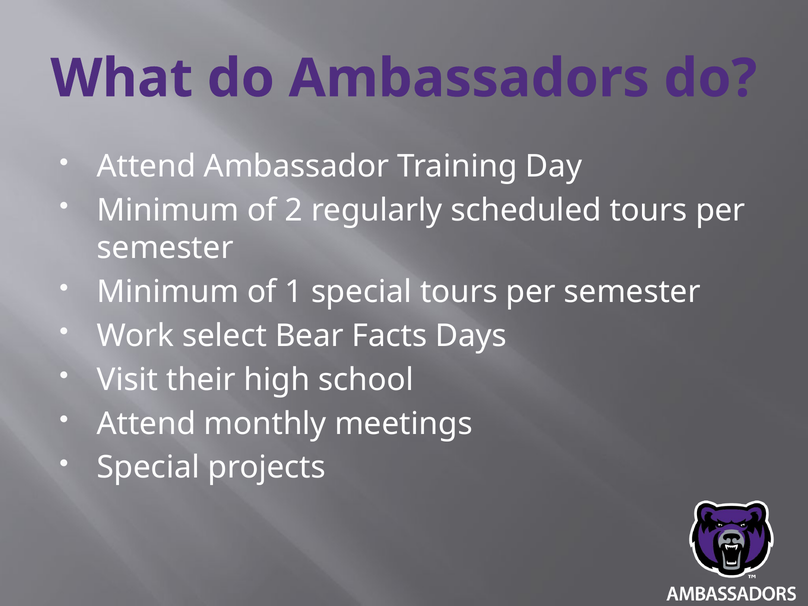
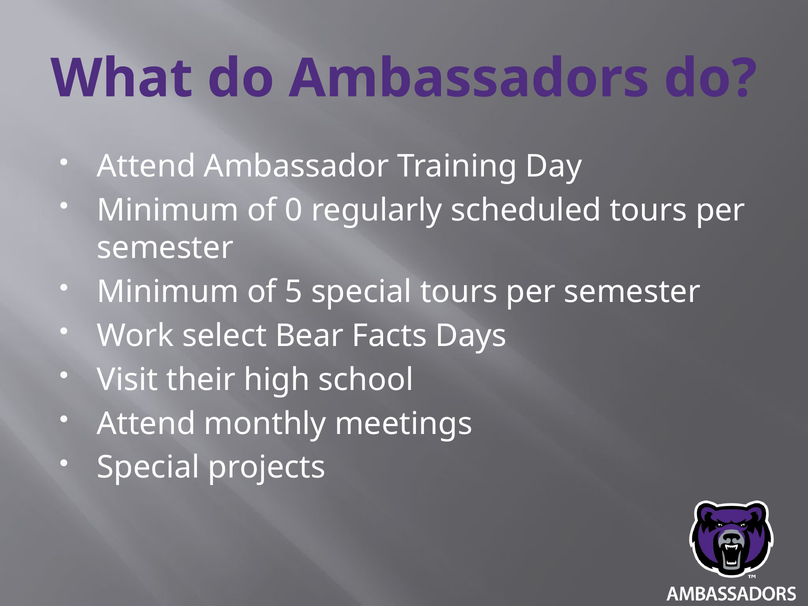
2: 2 -> 0 (294, 210)
1: 1 -> 5 (294, 292)
